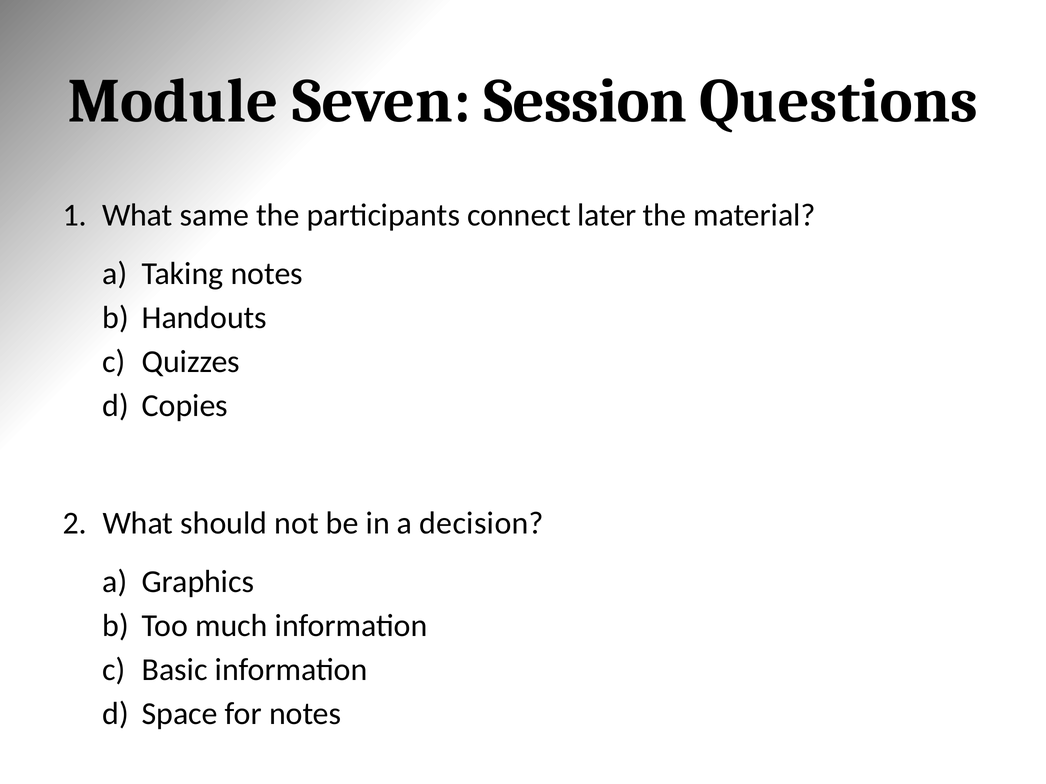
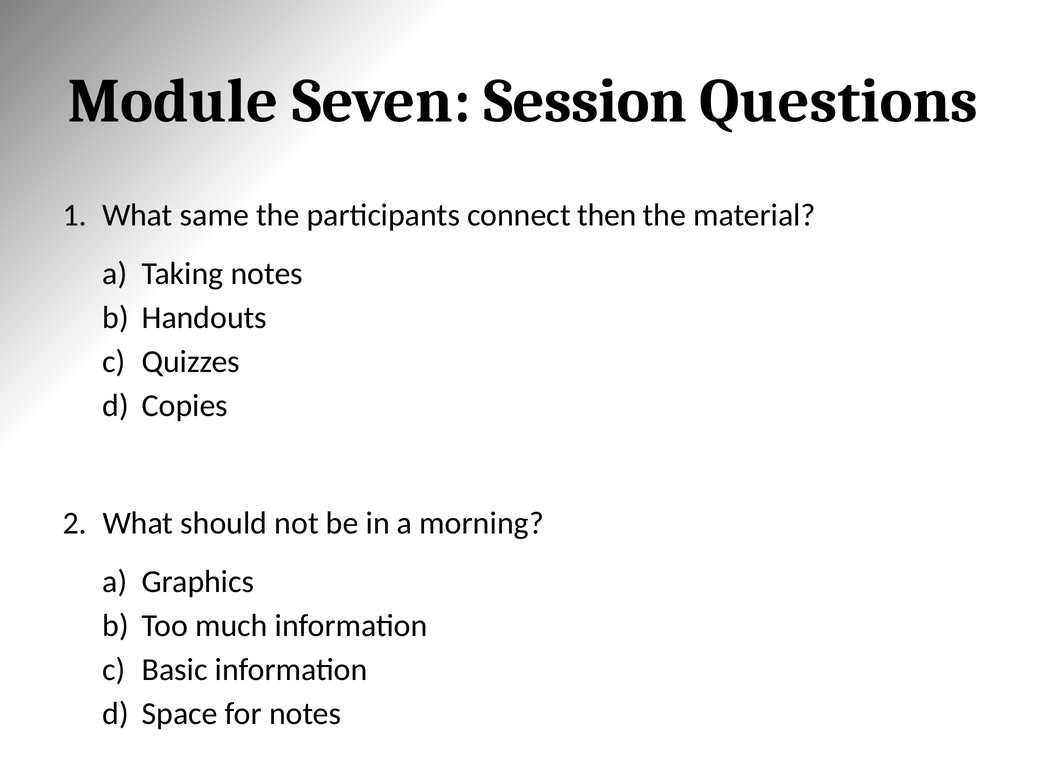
later: later -> then (607, 215)
decision: decision -> morning (482, 523)
